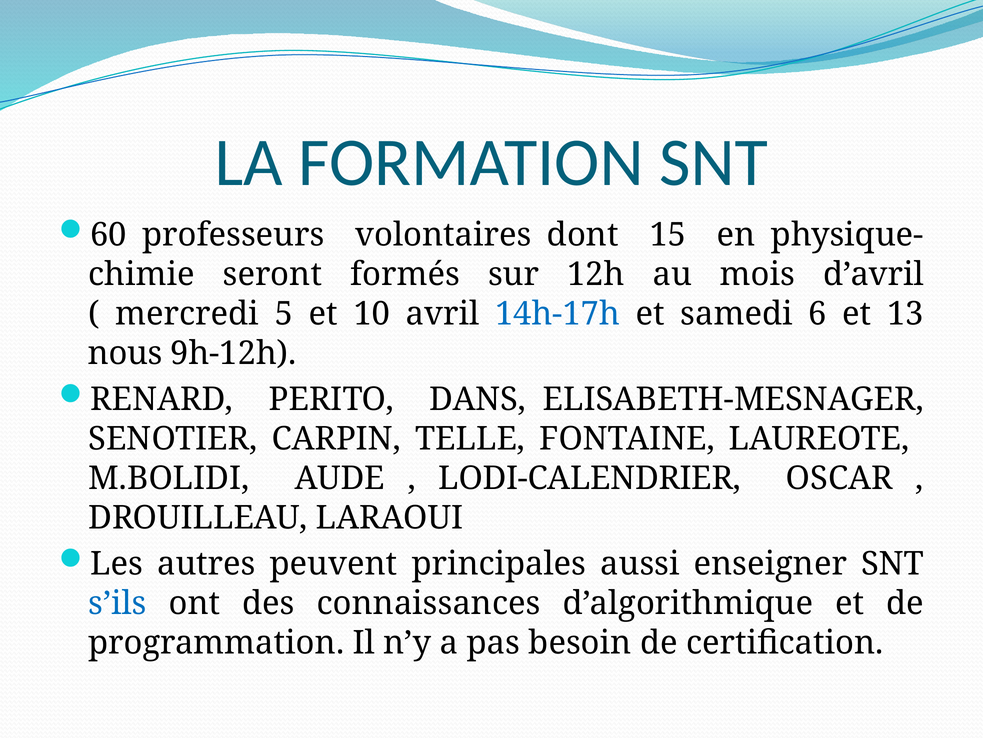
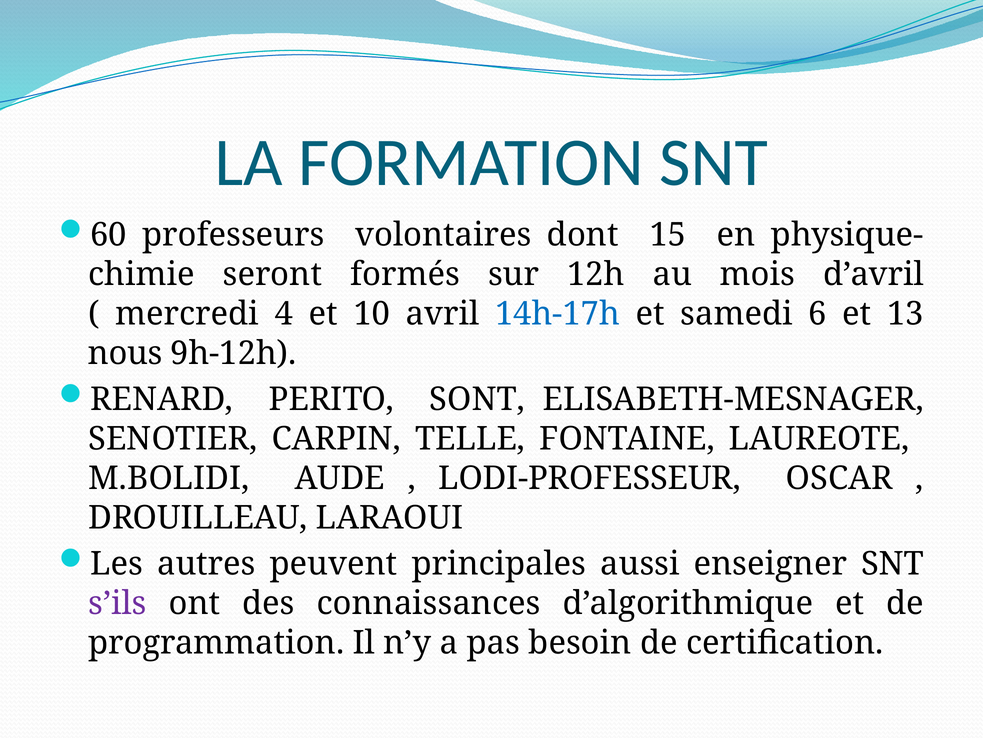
5: 5 -> 4 (284, 313)
DANS: DANS -> SONT (477, 399)
LODI-CALENDRIER: LODI-CALENDRIER -> LODI-PROFESSEUR (590, 478)
s’ils colour: blue -> purple (117, 603)
